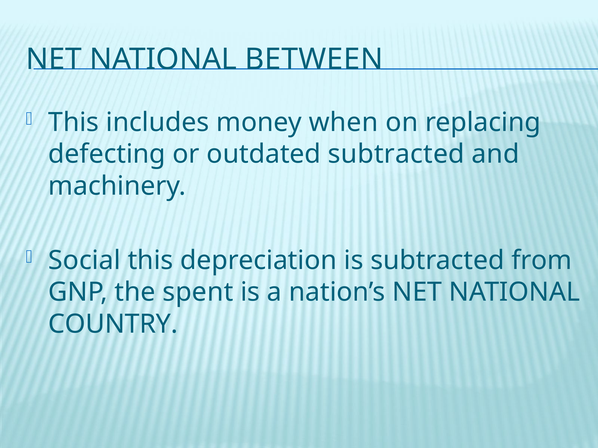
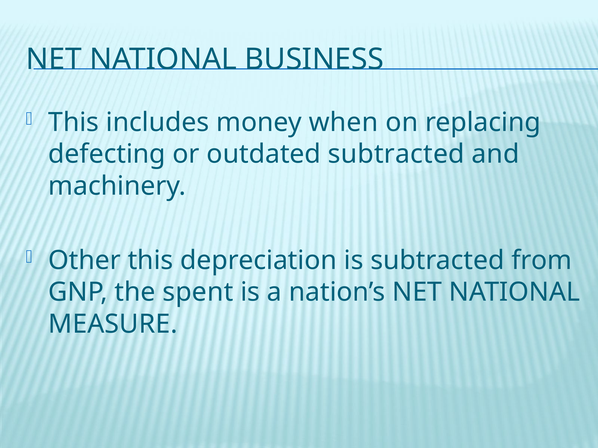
BETWEEN: BETWEEN -> BUSINESS (314, 59)
Social: Social -> Other (85, 261)
COUNTRY: COUNTRY -> MEASURE (113, 324)
